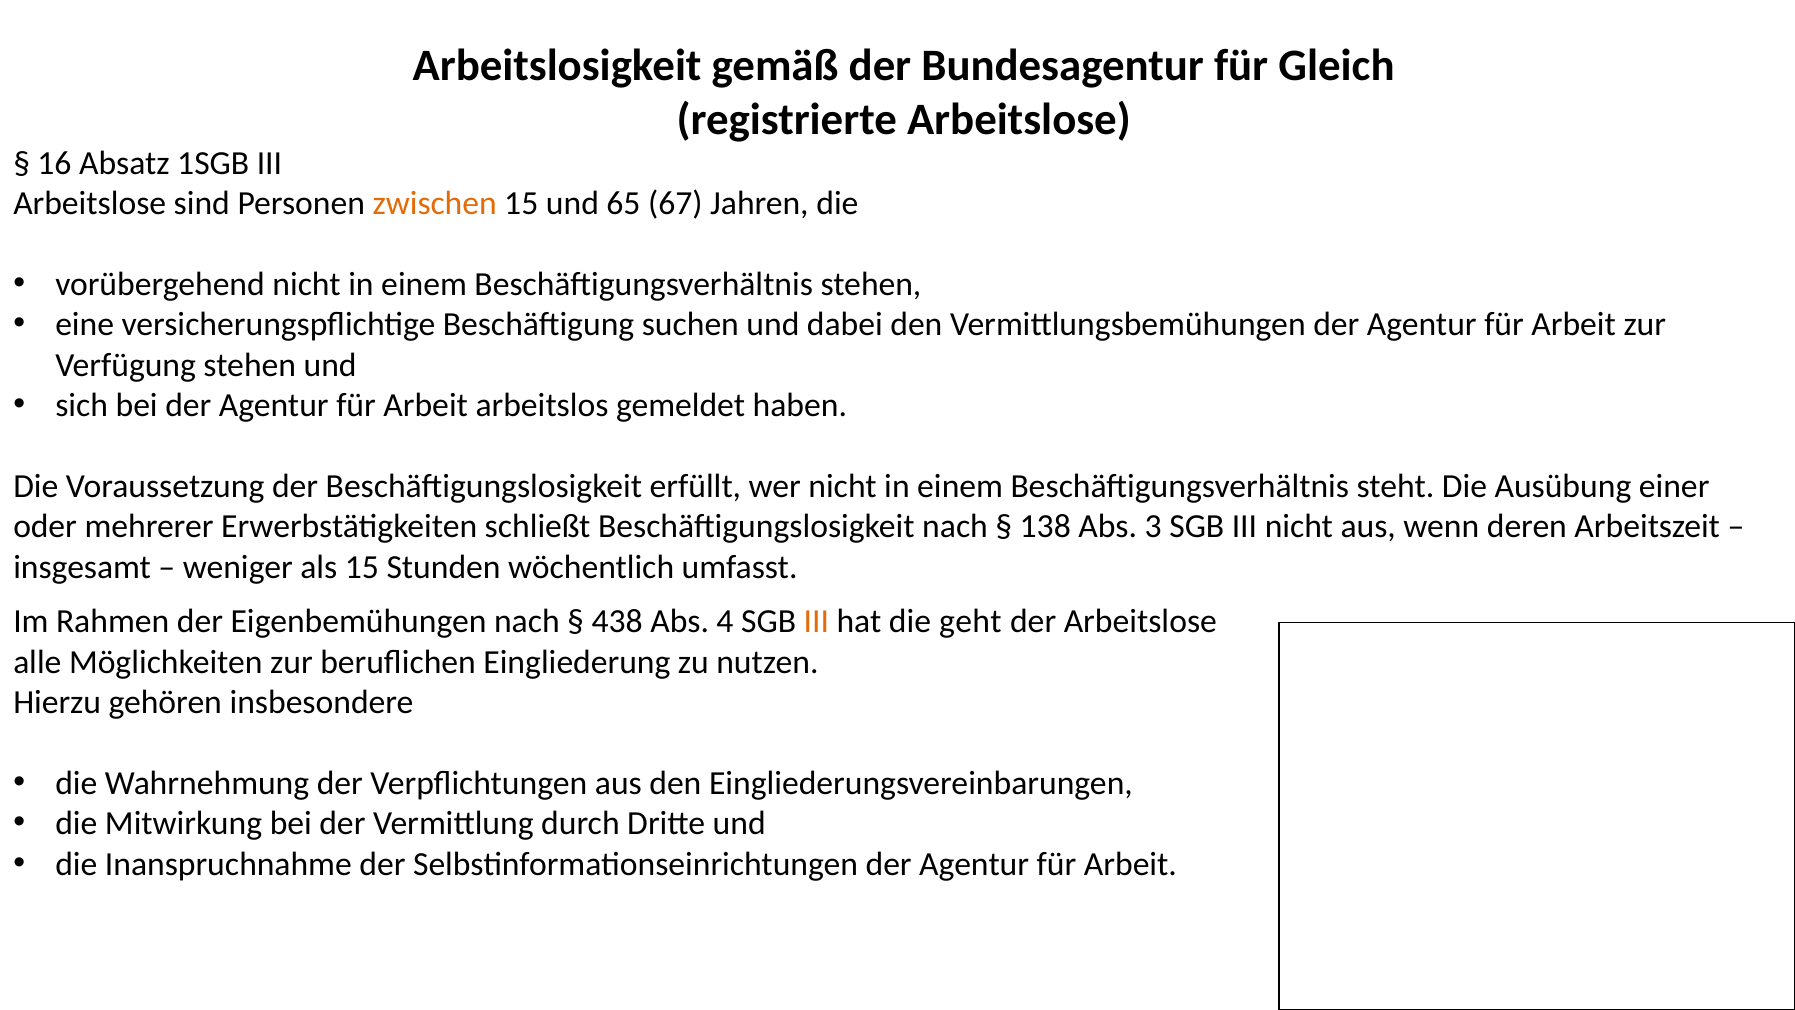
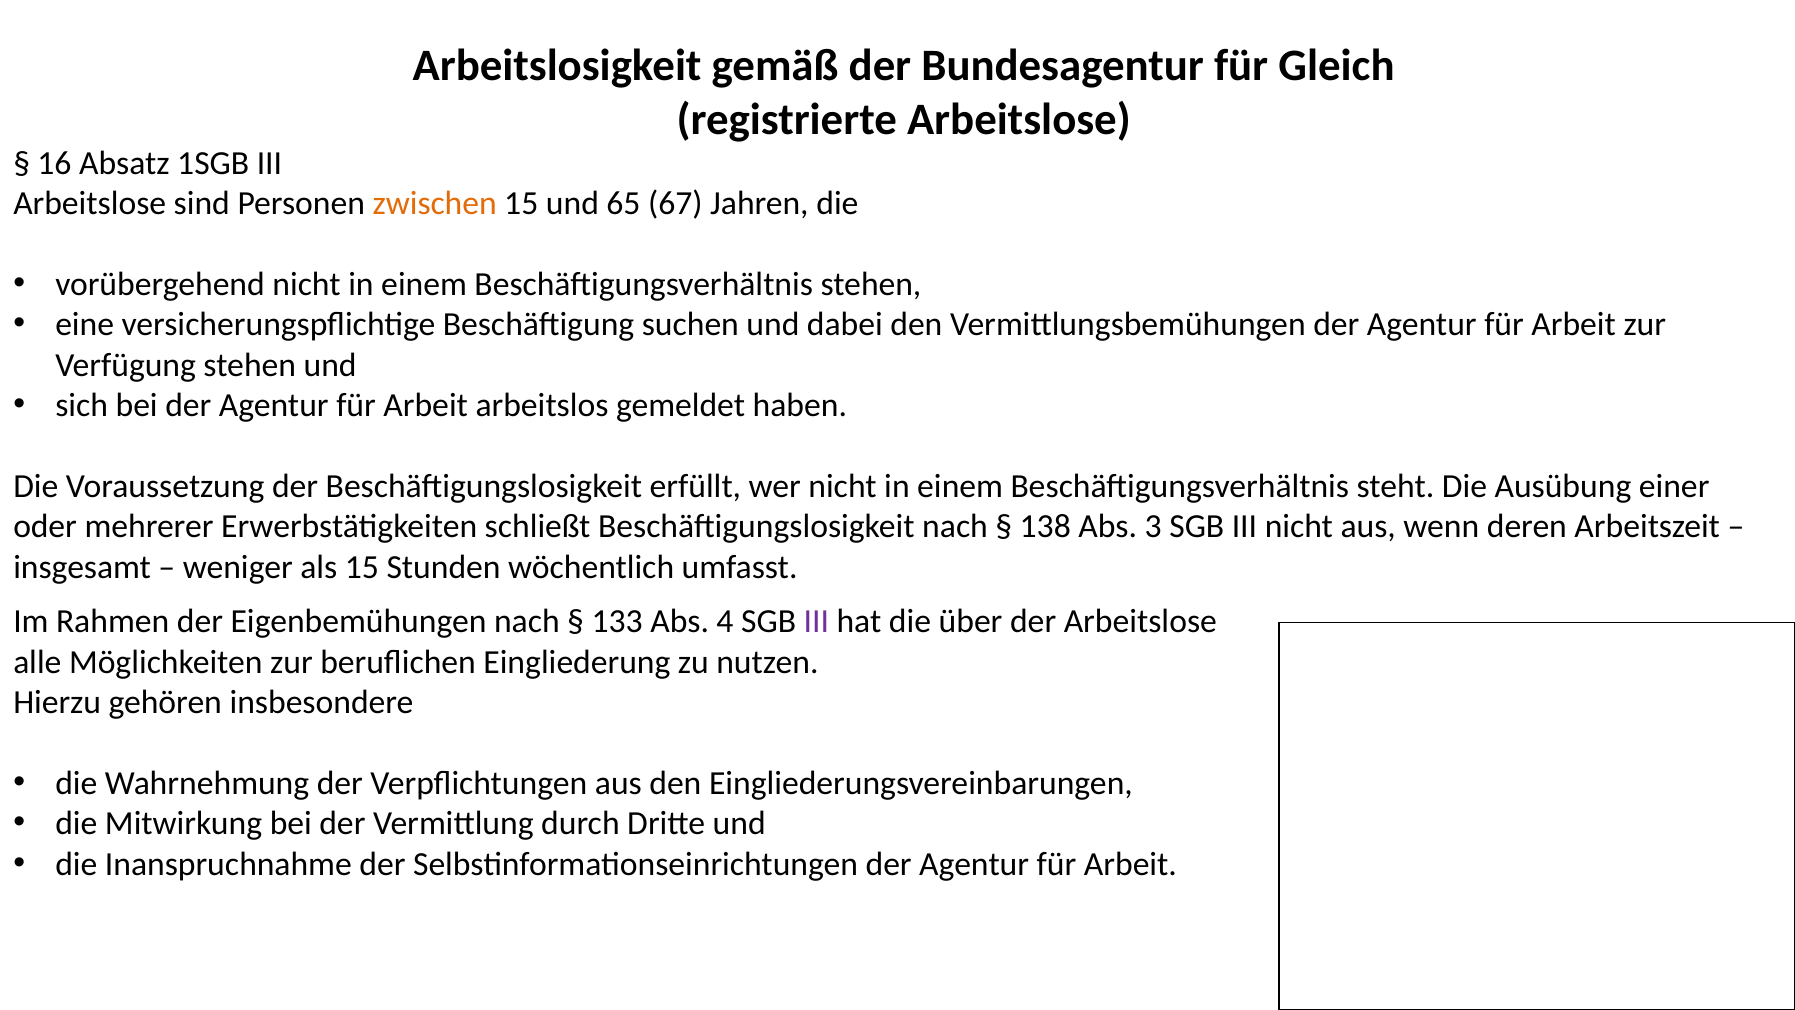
438: 438 -> 133 (617, 621)
III colour: orange -> purple (816, 621)
geht: geht -> über (971, 621)
